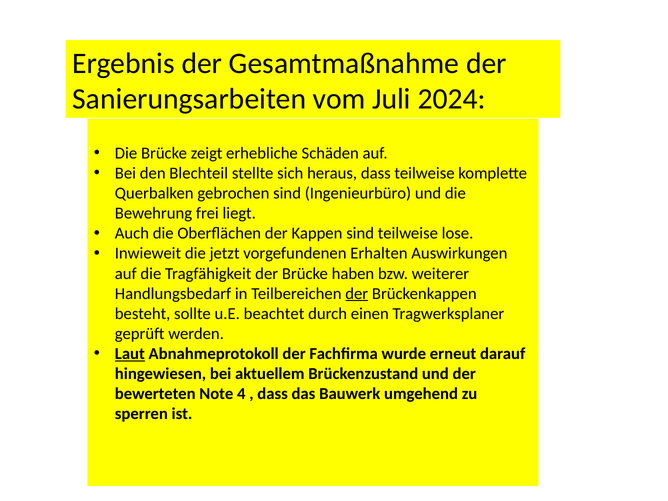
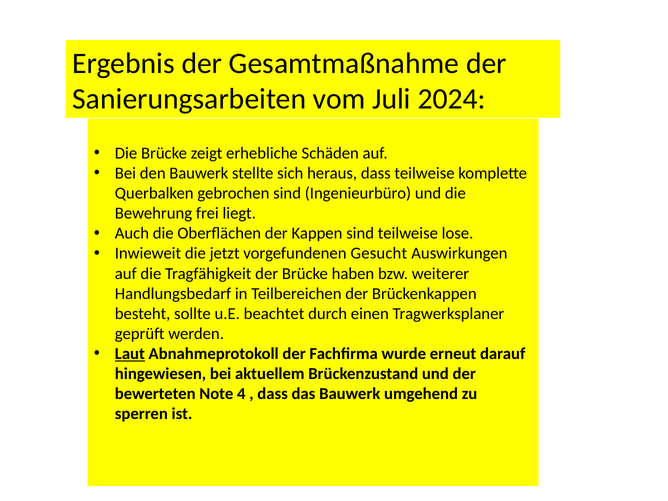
den Blechteil: Blechteil -> Bauwerk (199, 173)
Erhalten: Erhalten -> Gesucht (379, 253)
der underline: present -> none (357, 294)
